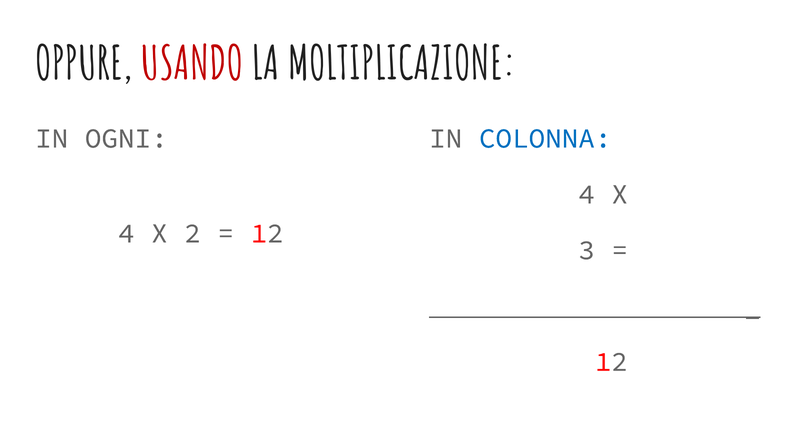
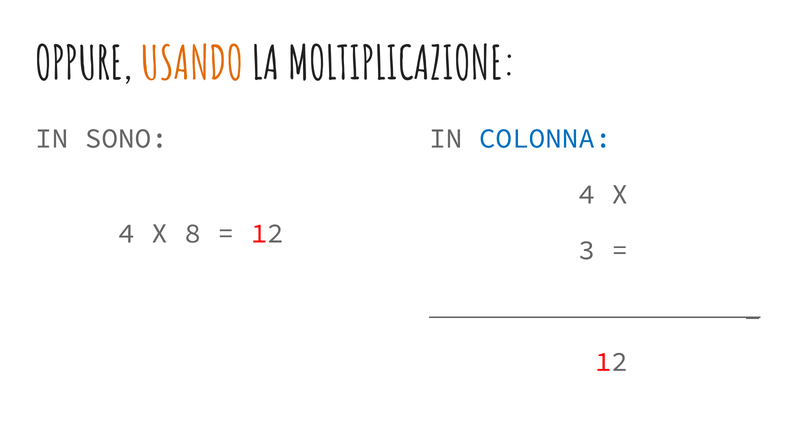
USANDO colour: red -> orange (192, 65)
OGNI: OGNI -> SONO (126, 139)
2: 2 -> 8 (193, 233)
